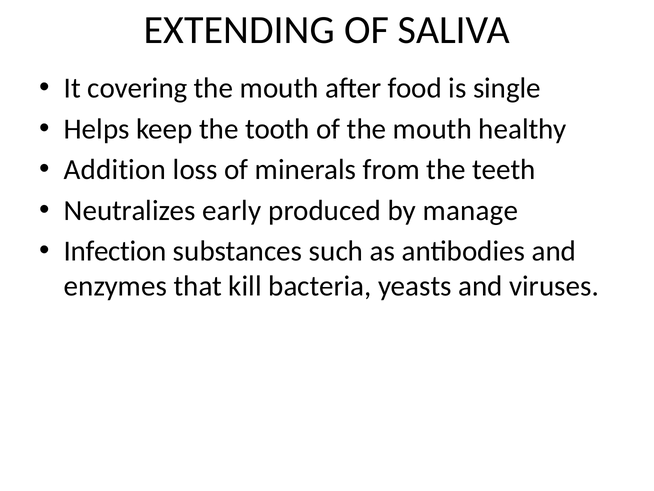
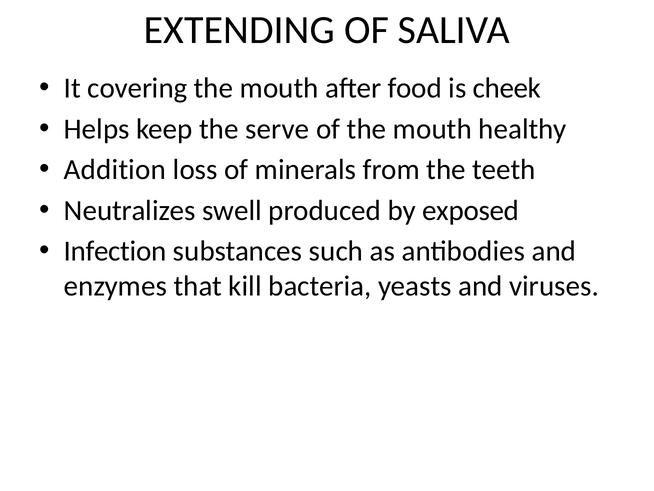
single: single -> cheek (507, 88)
tooth: tooth -> serve (277, 129)
early: early -> swell (232, 210)
manage: manage -> exposed (471, 210)
